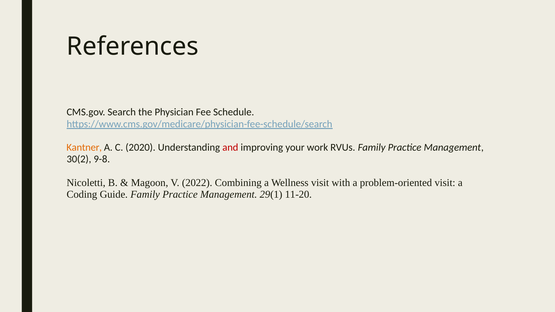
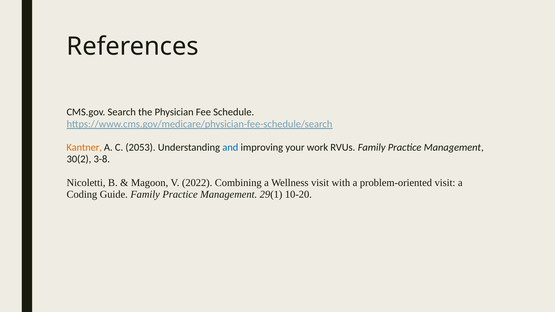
2020: 2020 -> 2053 (140, 148)
and colour: red -> blue (230, 148)
9-8: 9-8 -> 3-8 (102, 159)
11-20: 11-20 -> 10-20 (298, 194)
